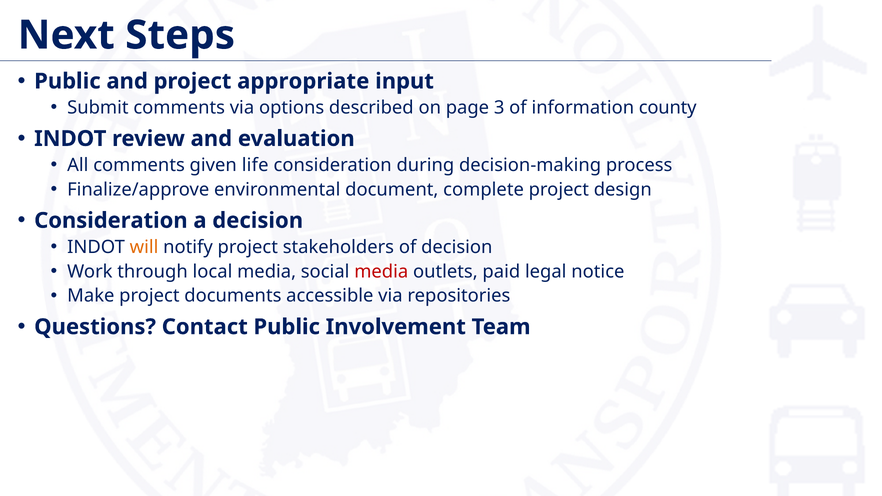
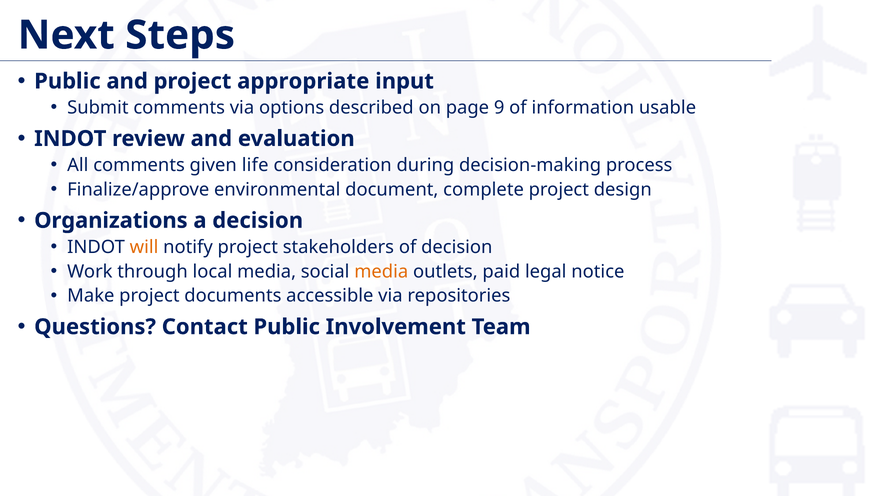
3: 3 -> 9 (499, 108)
county: county -> usable (668, 108)
Consideration: Consideration -> Organizations (111, 221)
media colour: red -> orange (381, 271)
